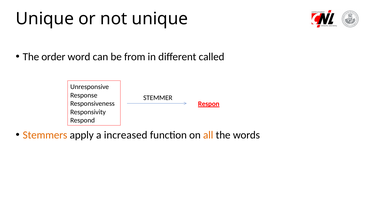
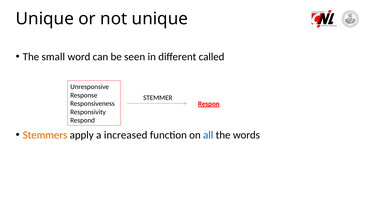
order: order -> small (53, 57)
from: from -> seen (135, 57)
all colour: orange -> blue (208, 135)
